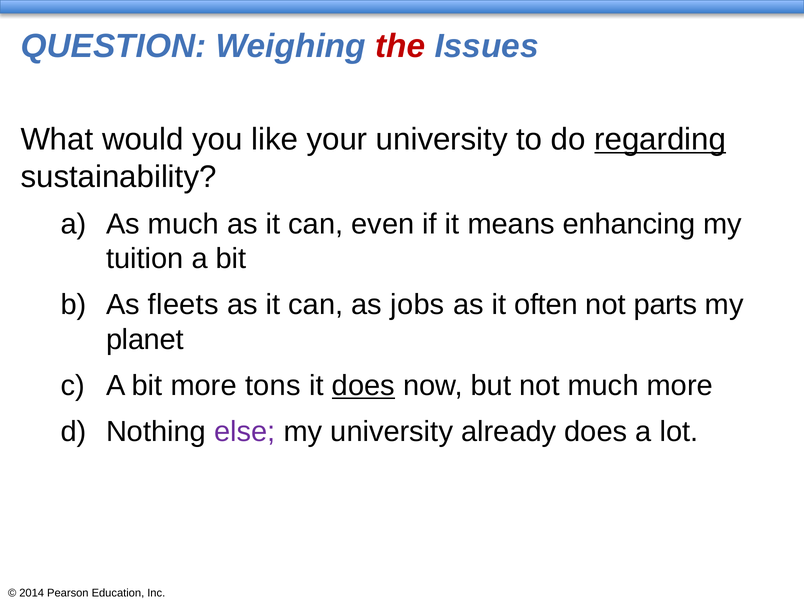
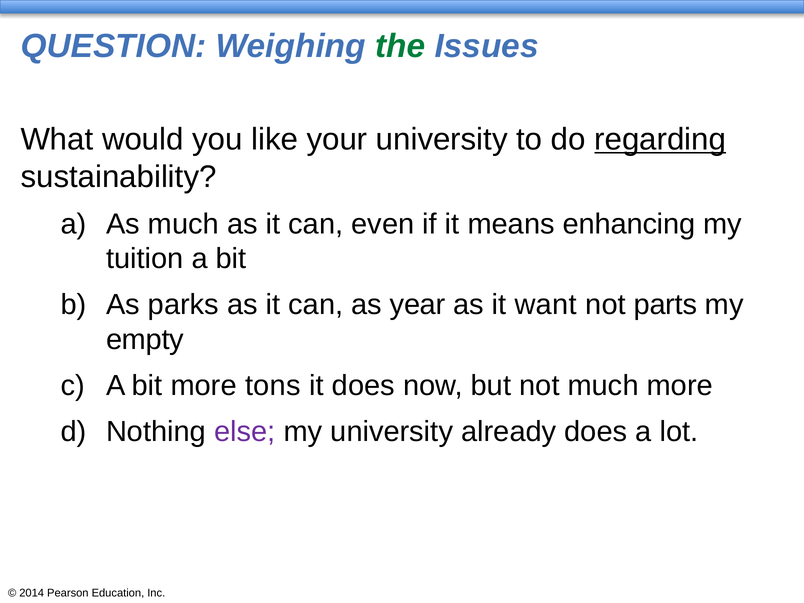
the colour: red -> green (400, 46)
fleets: fleets -> parks (183, 305)
jobs: jobs -> year (418, 305)
often: often -> want (546, 305)
planet: planet -> empty (145, 340)
does underline: present -> none (363, 386)
